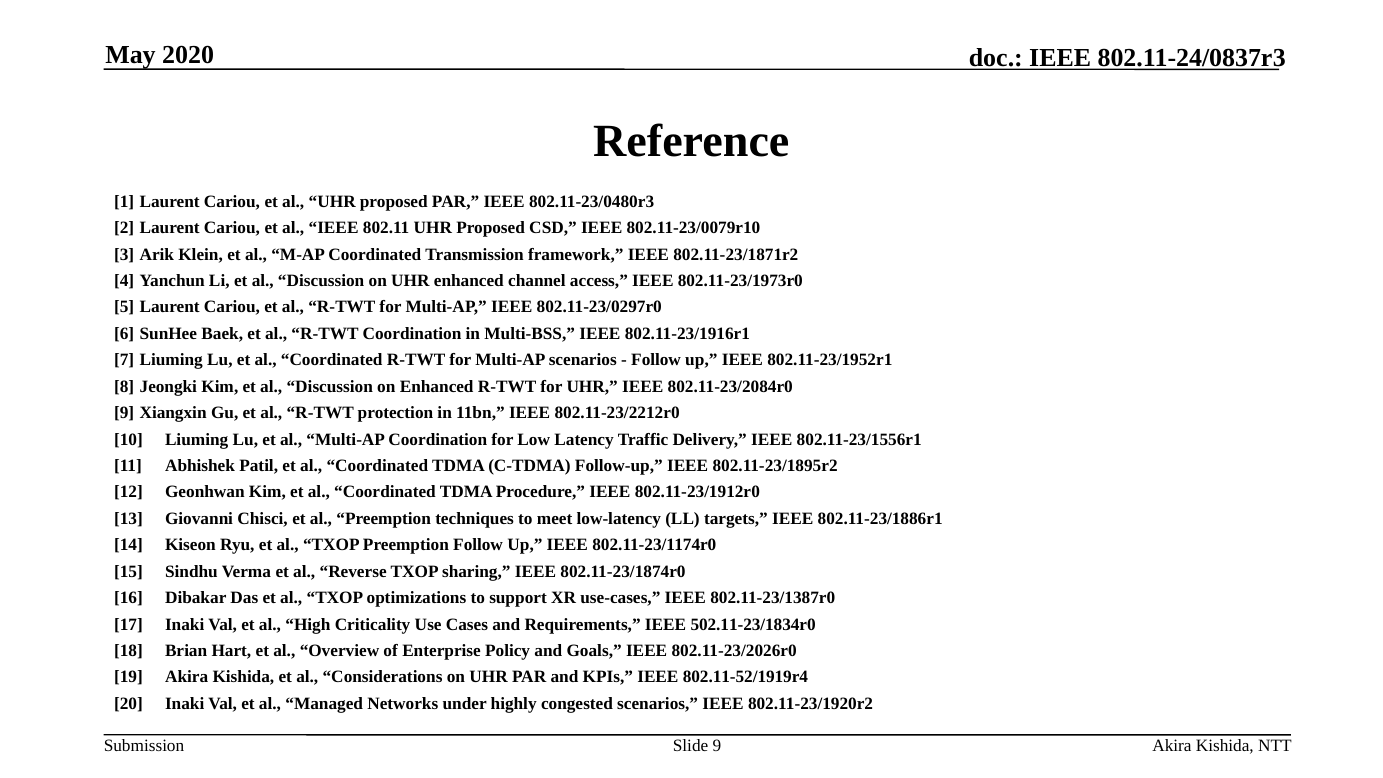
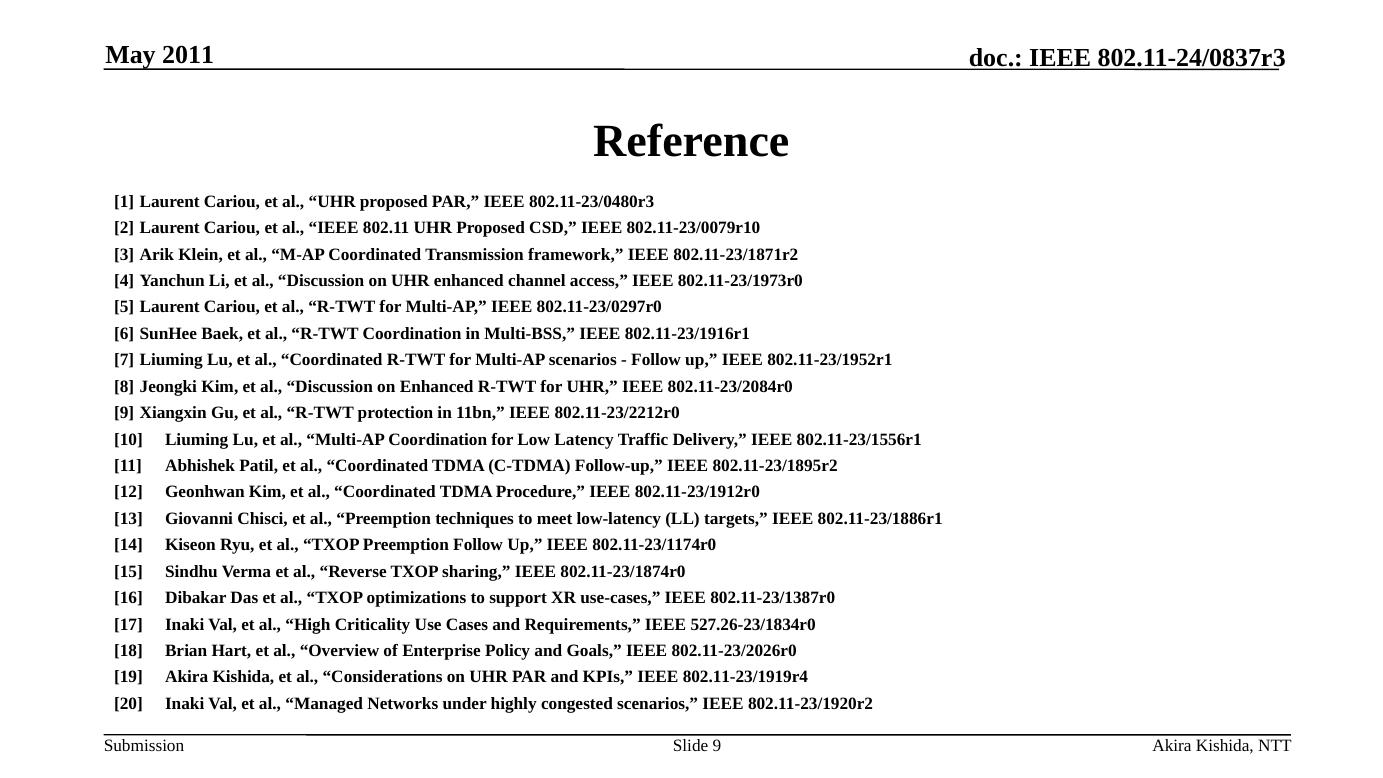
2020: 2020 -> 2011 (188, 55)
502.11-23/1834r0: 502.11-23/1834r0 -> 527.26-23/1834r0 (753, 624)
802.11-52/1919r4: 802.11-52/1919r4 -> 802.11-23/1919r4 (745, 677)
